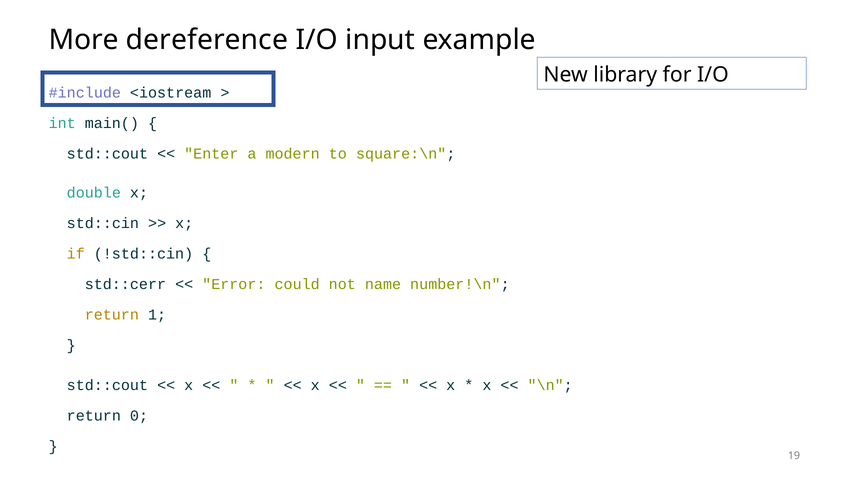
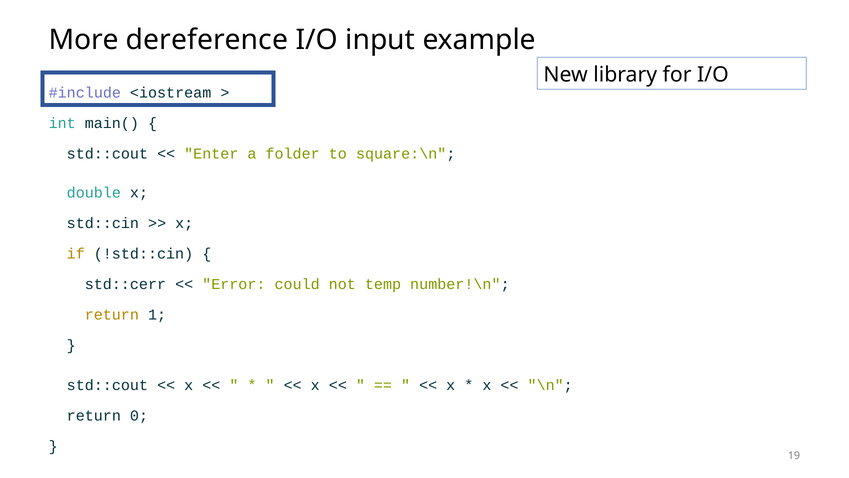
modern: modern -> folder (293, 154)
name: name -> temp (383, 284)
